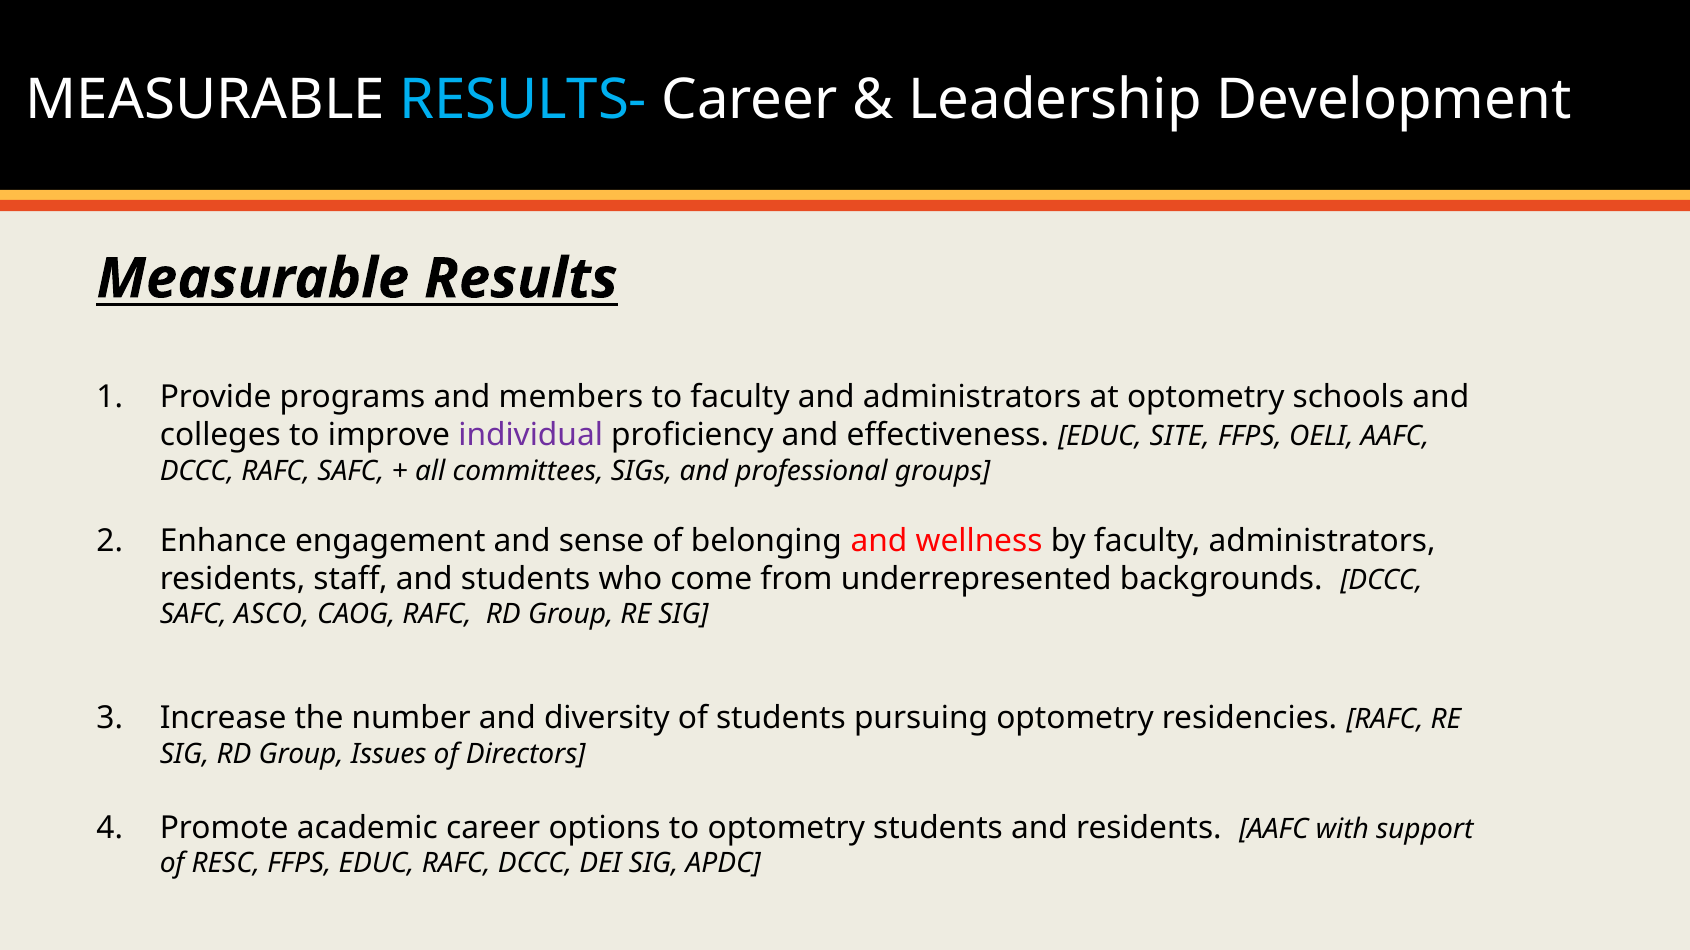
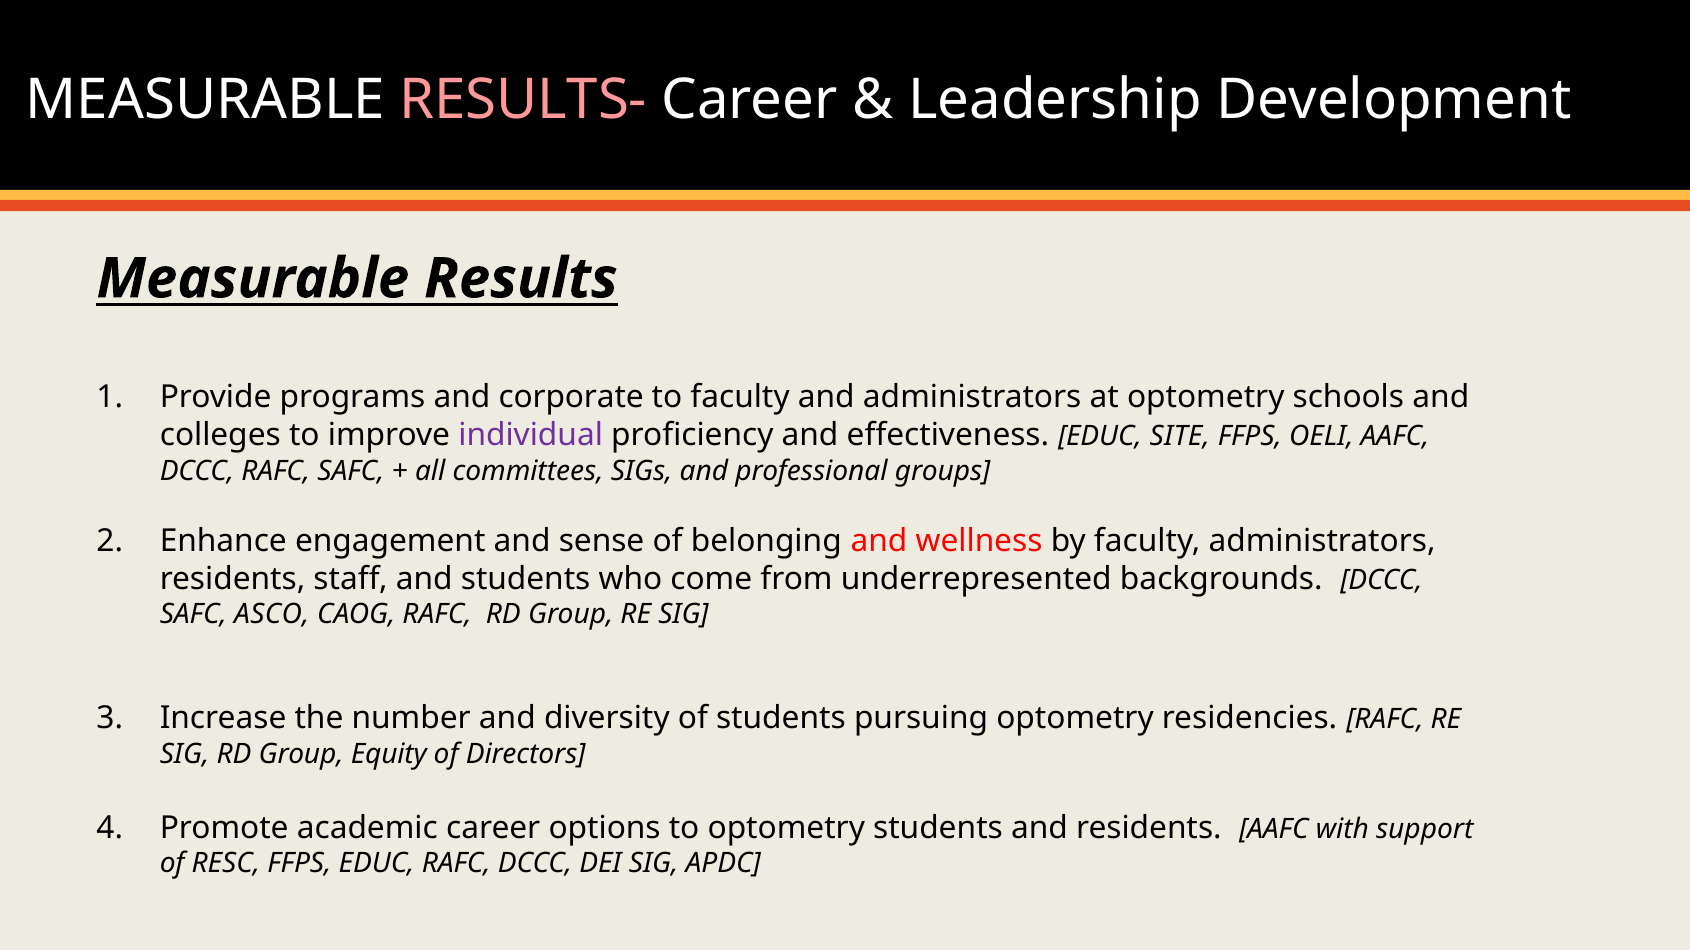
RESULTS- colour: light blue -> pink (523, 100)
members: members -> corporate (571, 398)
Issues: Issues -> Equity (389, 754)
